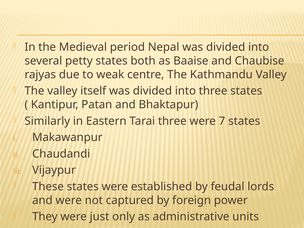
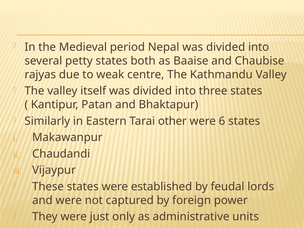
Tarai three: three -> other (172, 121)
7: 7 -> 6 (222, 121)
